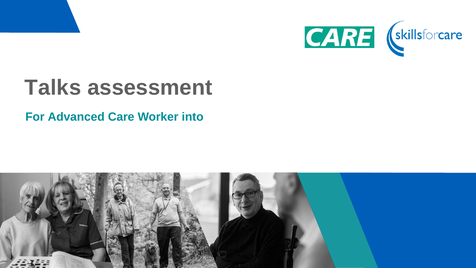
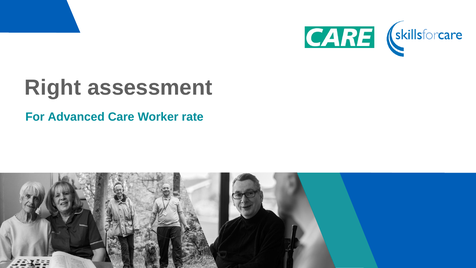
Talks: Talks -> Right (53, 88)
into: into -> rate (193, 117)
